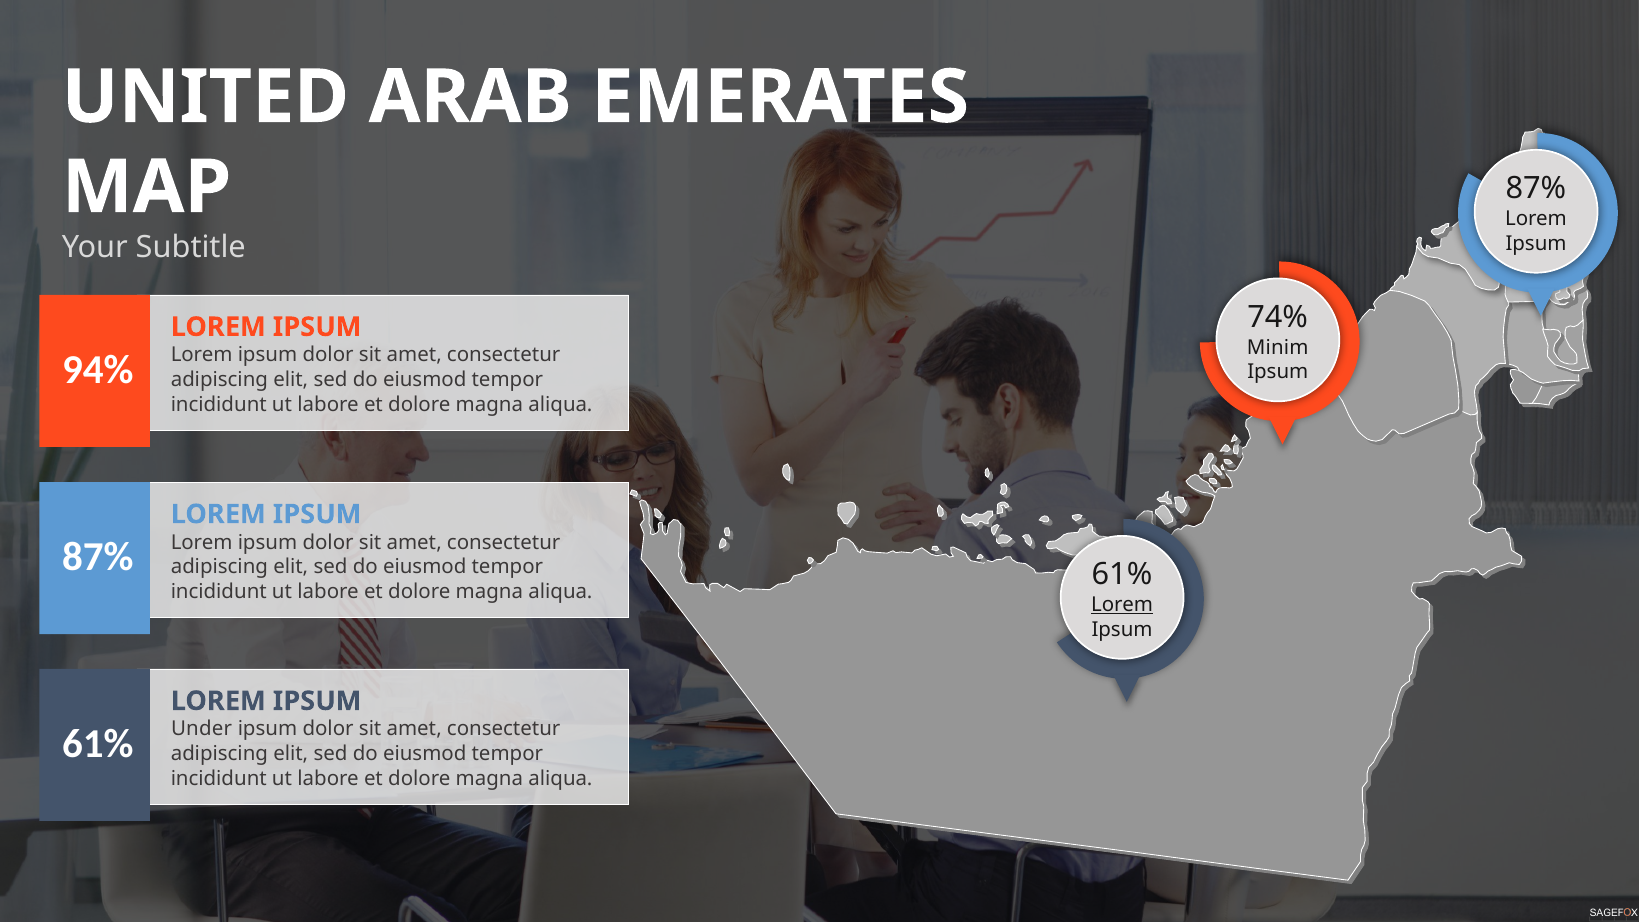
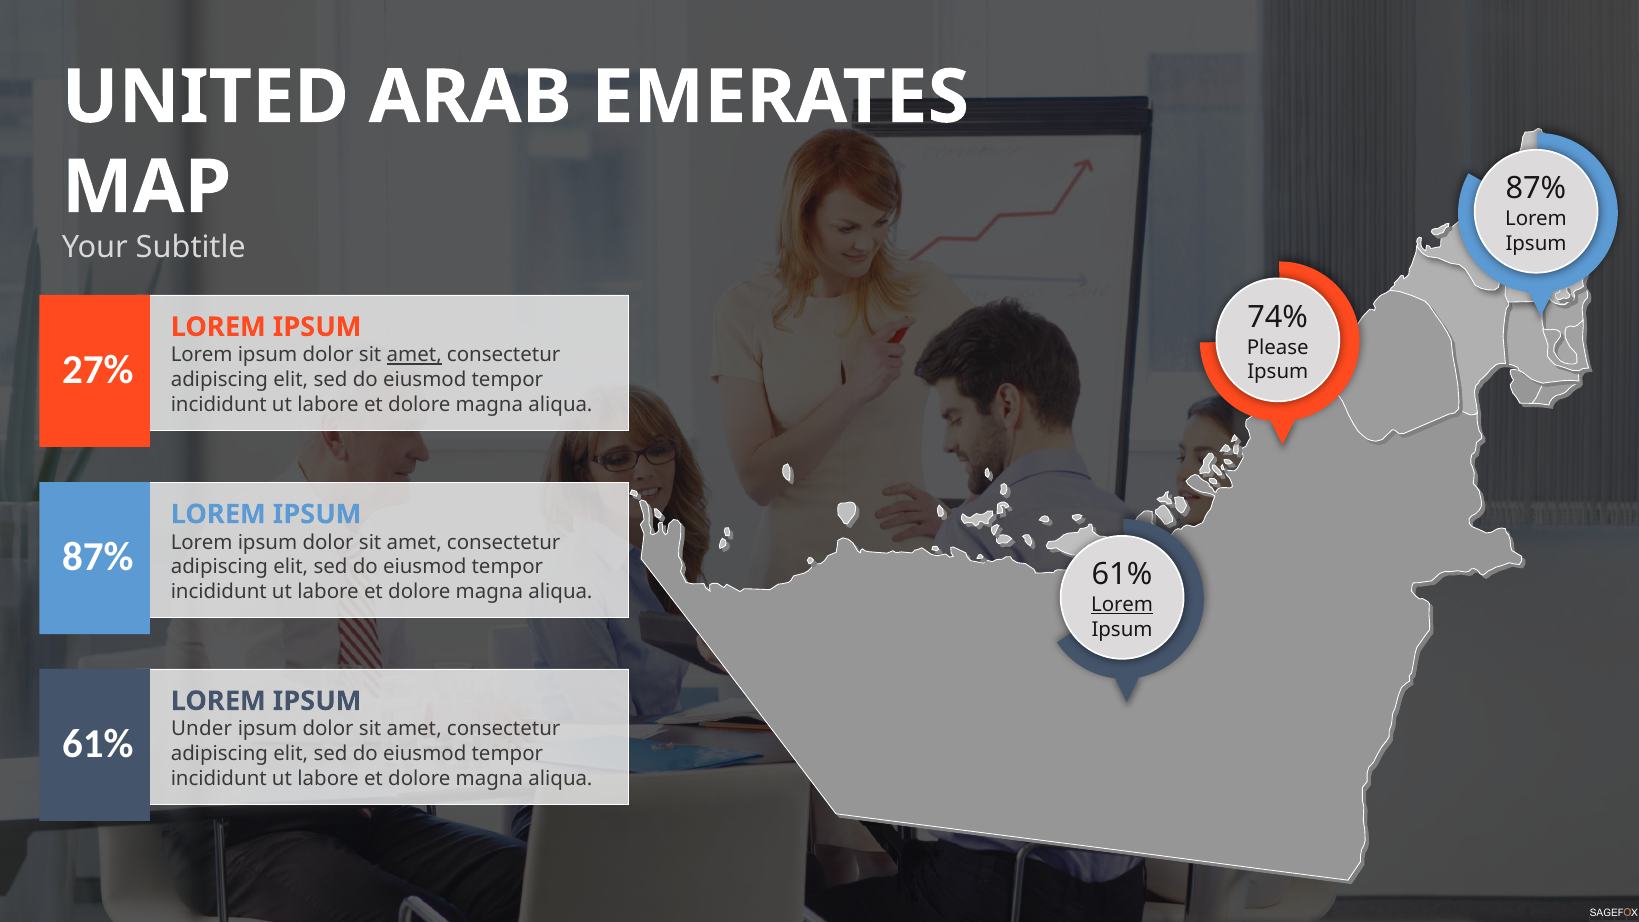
Minim: Minim -> Please (1278, 347)
amet underline: none -> present (414, 355)
94%: 94% -> 27% (98, 370)
